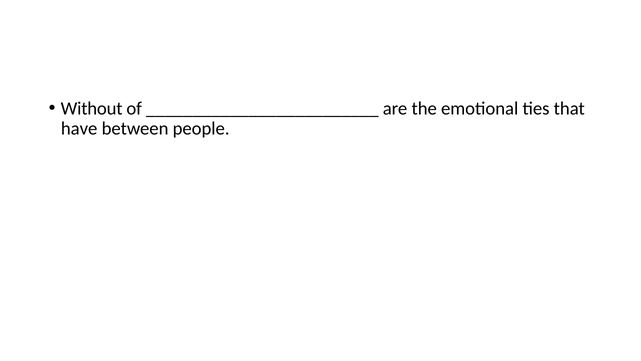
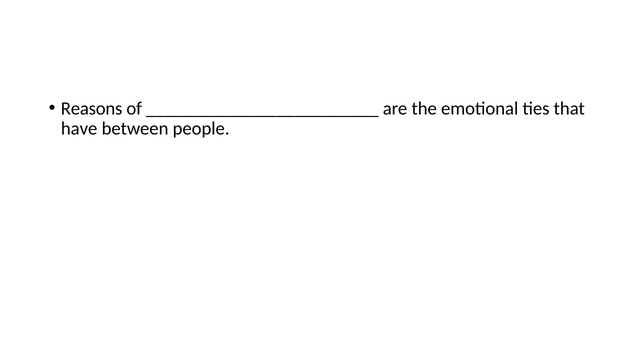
Without: Without -> Reasons (92, 108)
